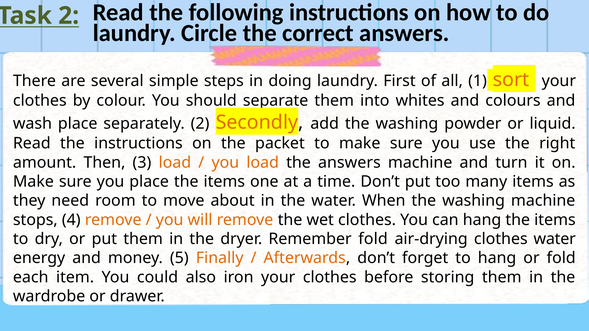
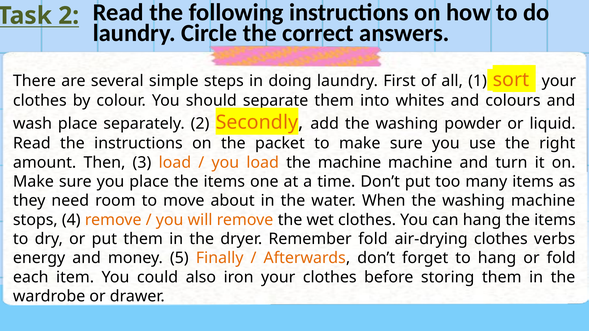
the answers: answers -> machine (349, 163)
clothes water: water -> verbs (555, 239)
